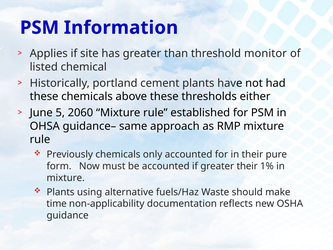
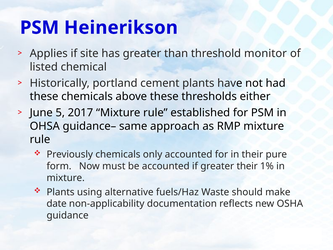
Information: Information -> Heinerikson (121, 28)
2060: 2060 -> 2017 (80, 113)
time: time -> date (57, 204)
